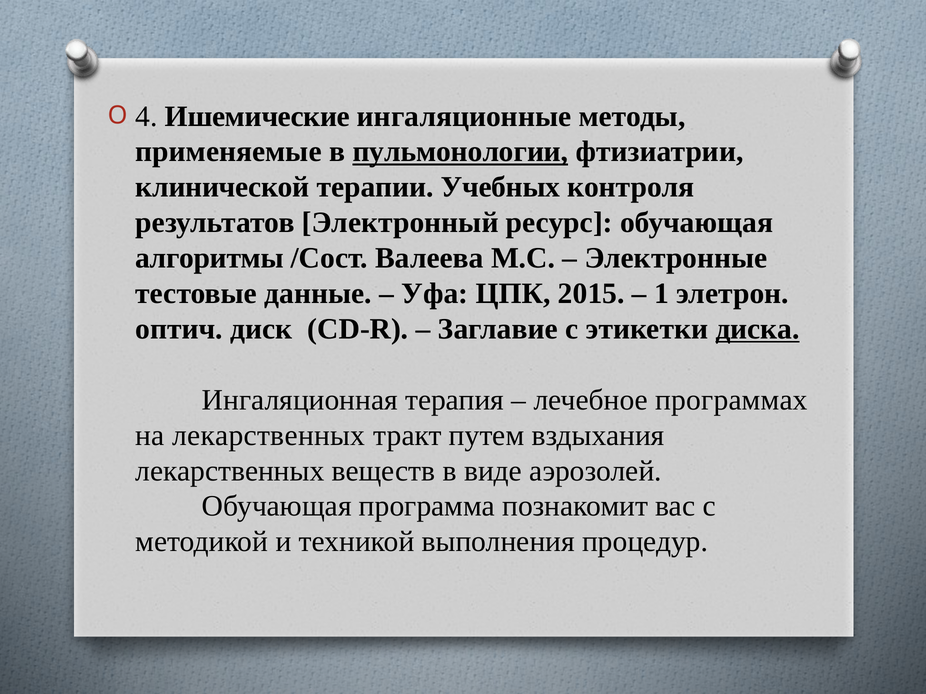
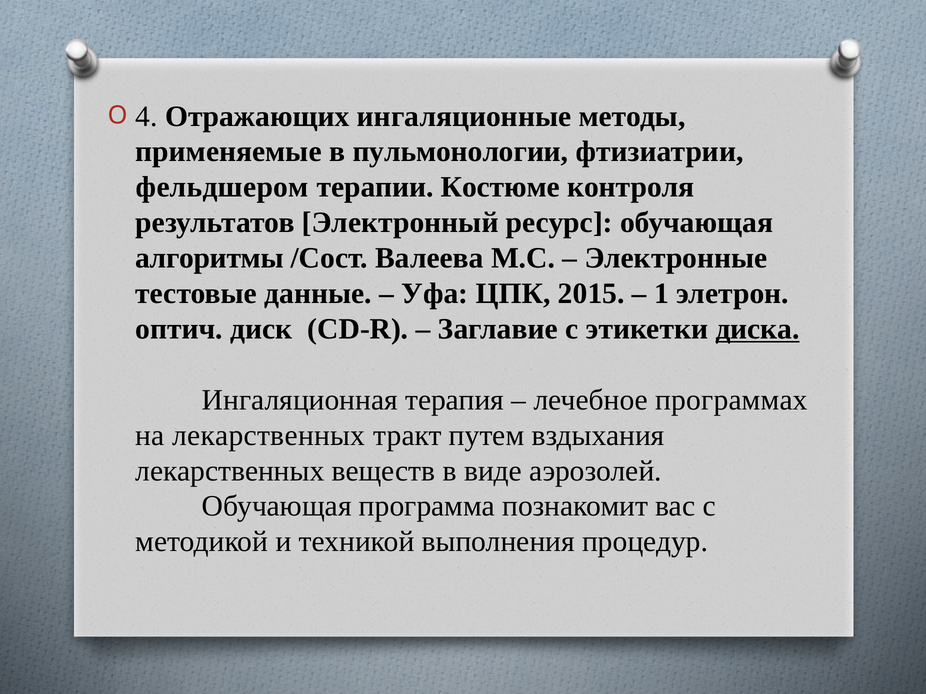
Ишемические: Ишемические -> Отражающих (257, 116)
пульмонологии underline: present -> none (460, 152)
клинической: клинической -> фельдшером (222, 187)
Учебных: Учебных -> Костюме (501, 187)
